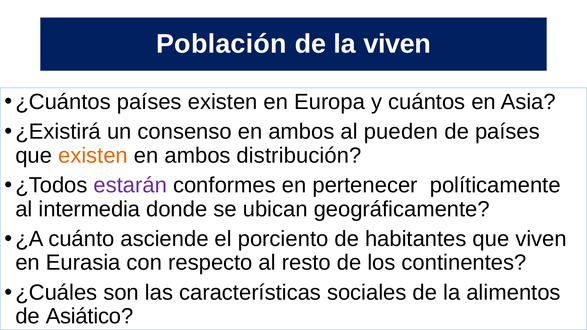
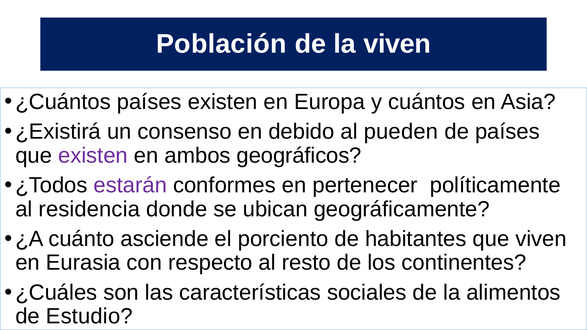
consenso en ambos: ambos -> debido (301, 132)
existen colour: orange -> purple (93, 156)
distribución: distribución -> geográficos (299, 156)
intermedia: intermedia -> residencia (89, 209)
Asiático: Asiático -> Estudio (89, 317)
